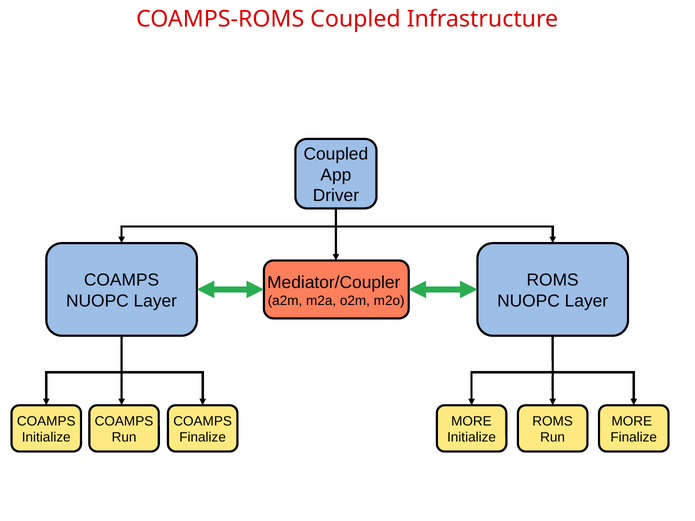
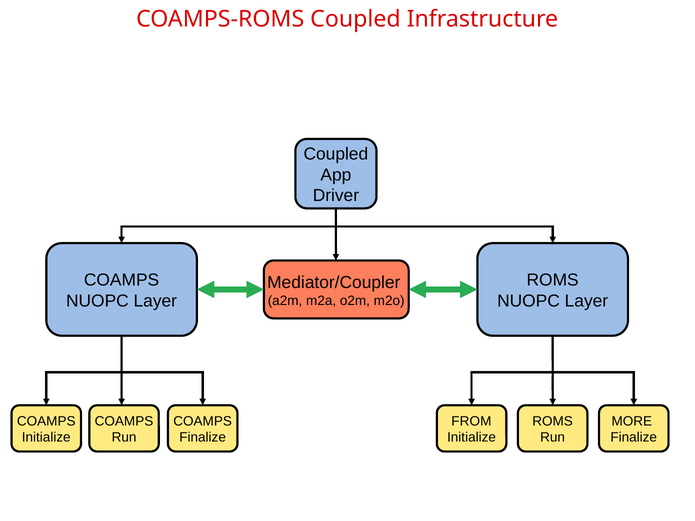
MORE: MORE -> FROM (471, 421)
